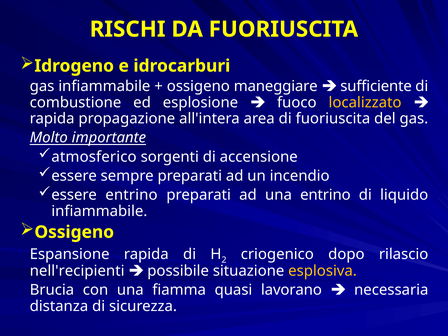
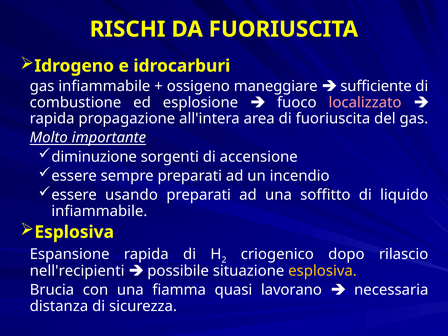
localizzato colour: yellow -> pink (365, 103)
atmosferico: atmosferico -> diminuzione (94, 157)
essere entrino: entrino -> usando (131, 195)
una entrino: entrino -> soffitto (325, 195)
Ossigeno: Ossigeno -> Esplosiva (74, 232)
